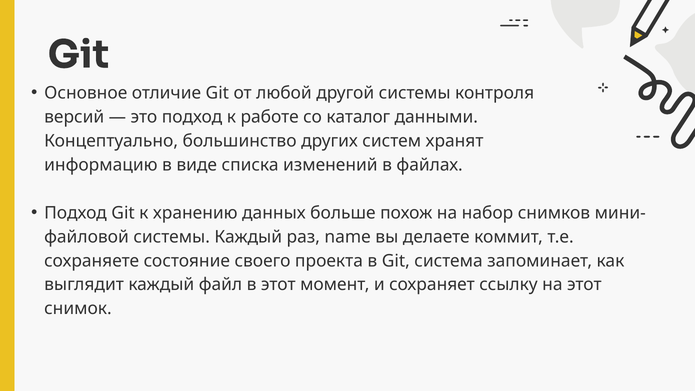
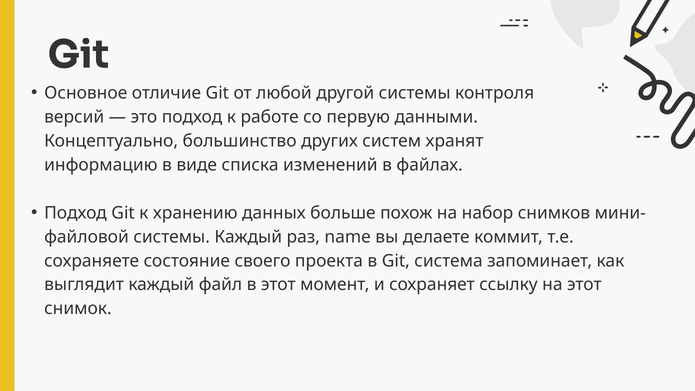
каталог: каталог -> первую (358, 117)
